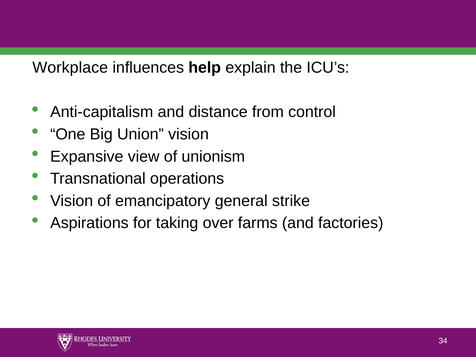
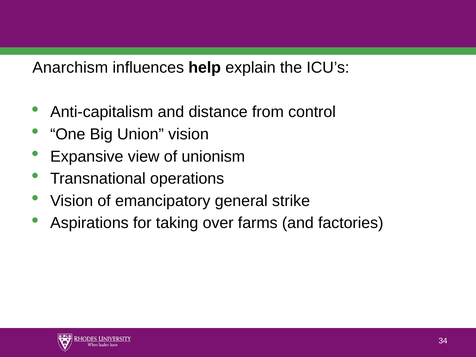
Workplace: Workplace -> Anarchism (70, 68)
